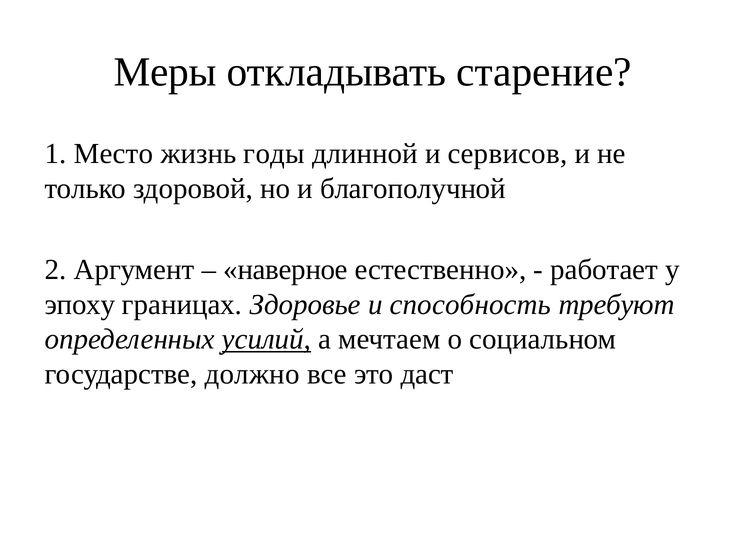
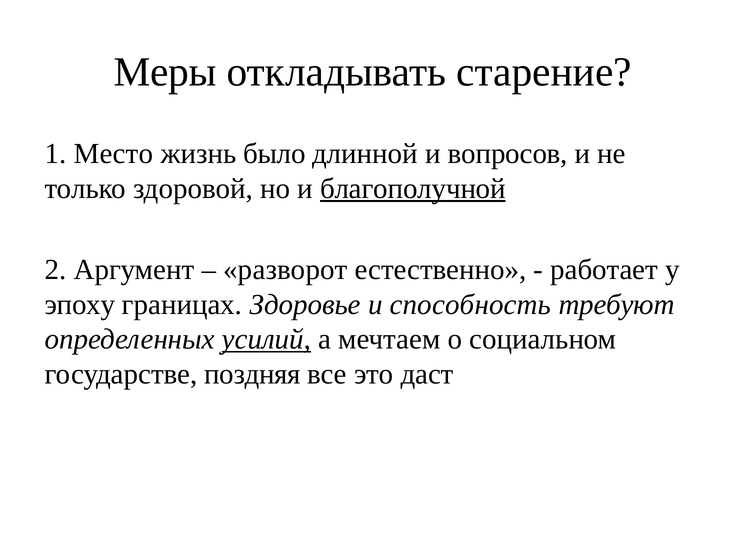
годы: годы -> было (274, 154)
сервисов: сервисов -> вопросов (508, 154)
благополучной underline: none -> present (413, 188)
наверное: наверное -> разворот (285, 270)
должно: должно -> поздняя (252, 374)
